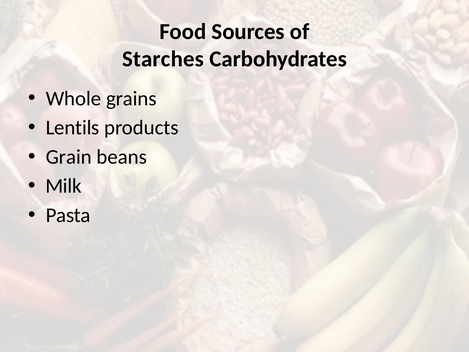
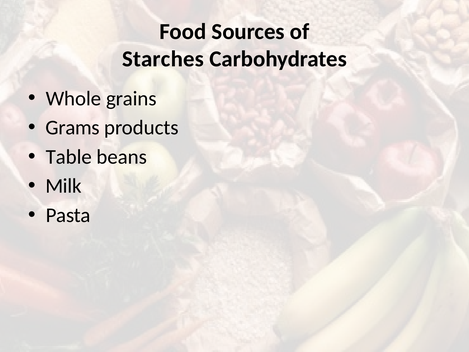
Lentils: Lentils -> Grams (73, 128)
Grain: Grain -> Table (69, 157)
